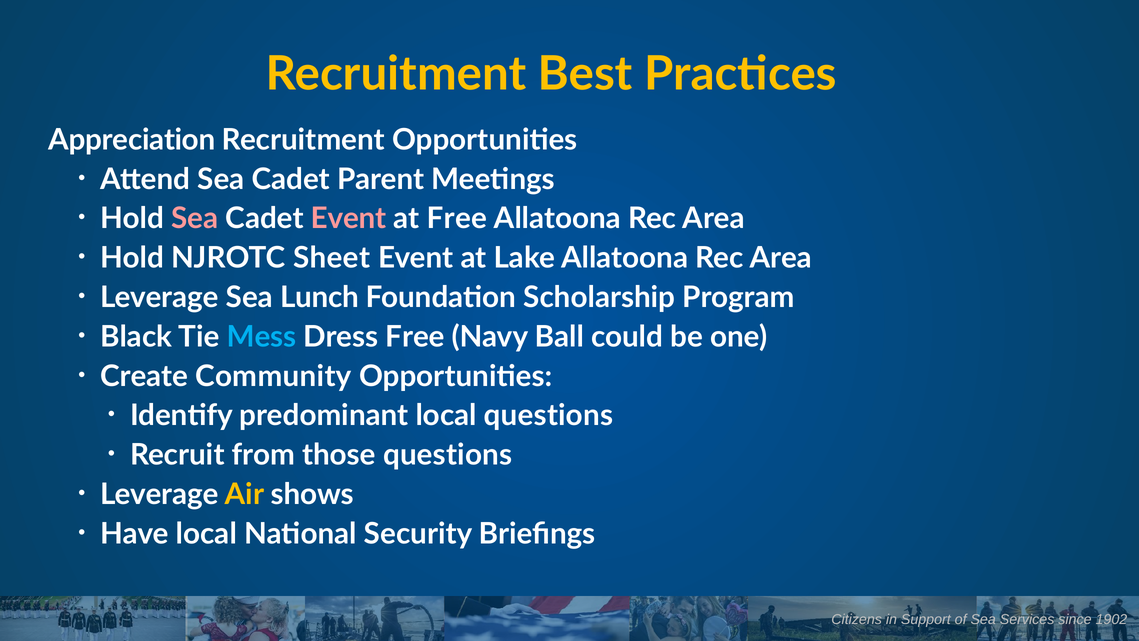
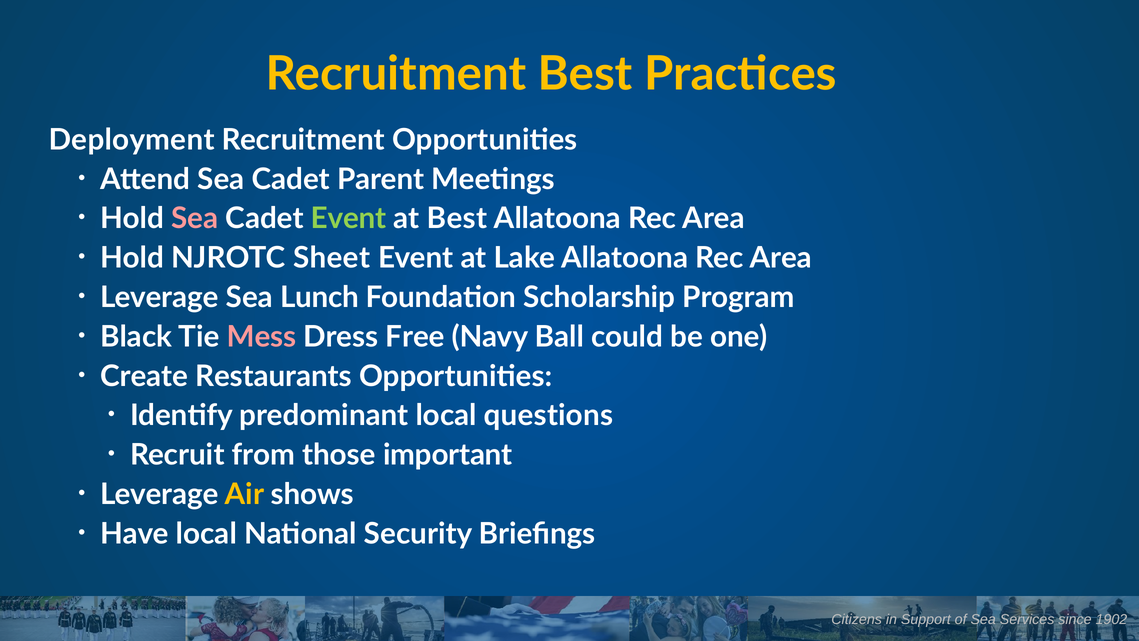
Appreciation: Appreciation -> Deployment (132, 140)
Event colour: pink -> light green (349, 219)
at Free: Free -> Best (457, 219)
Mess colour: light blue -> pink (262, 337)
Community: Community -> Restaurants (274, 376)
those questions: questions -> important (448, 455)
